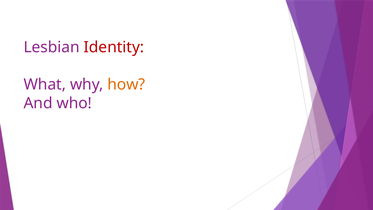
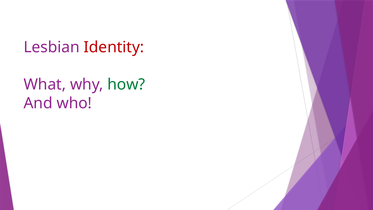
how colour: orange -> green (126, 85)
